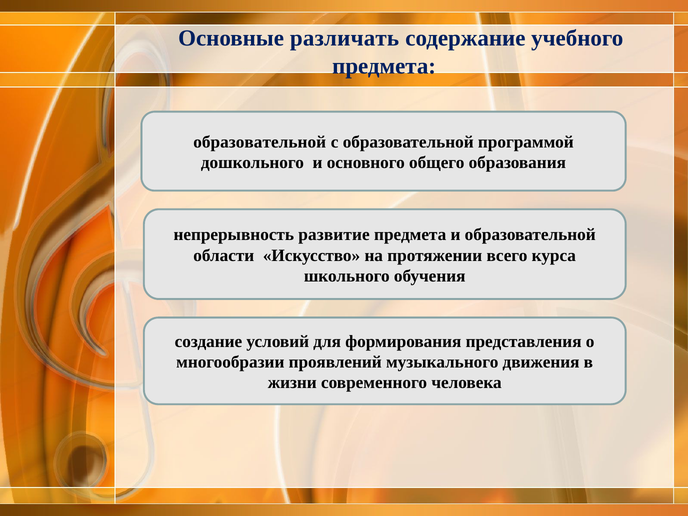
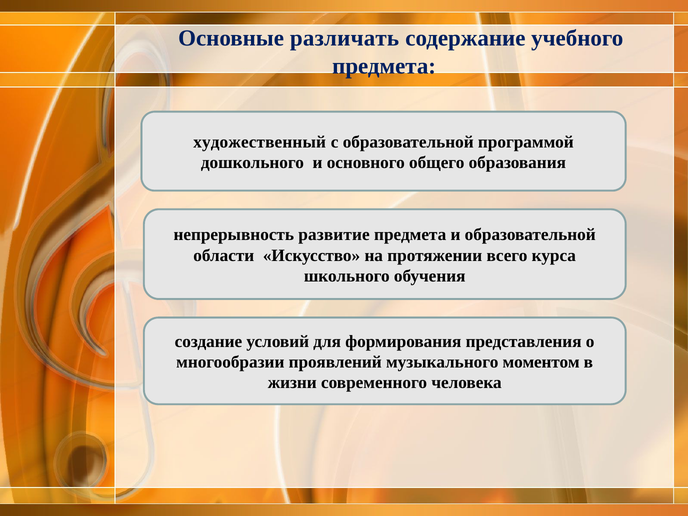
образовательной: образовательной -> художественный (260, 142)
движения: движения -> моментом (541, 362)
